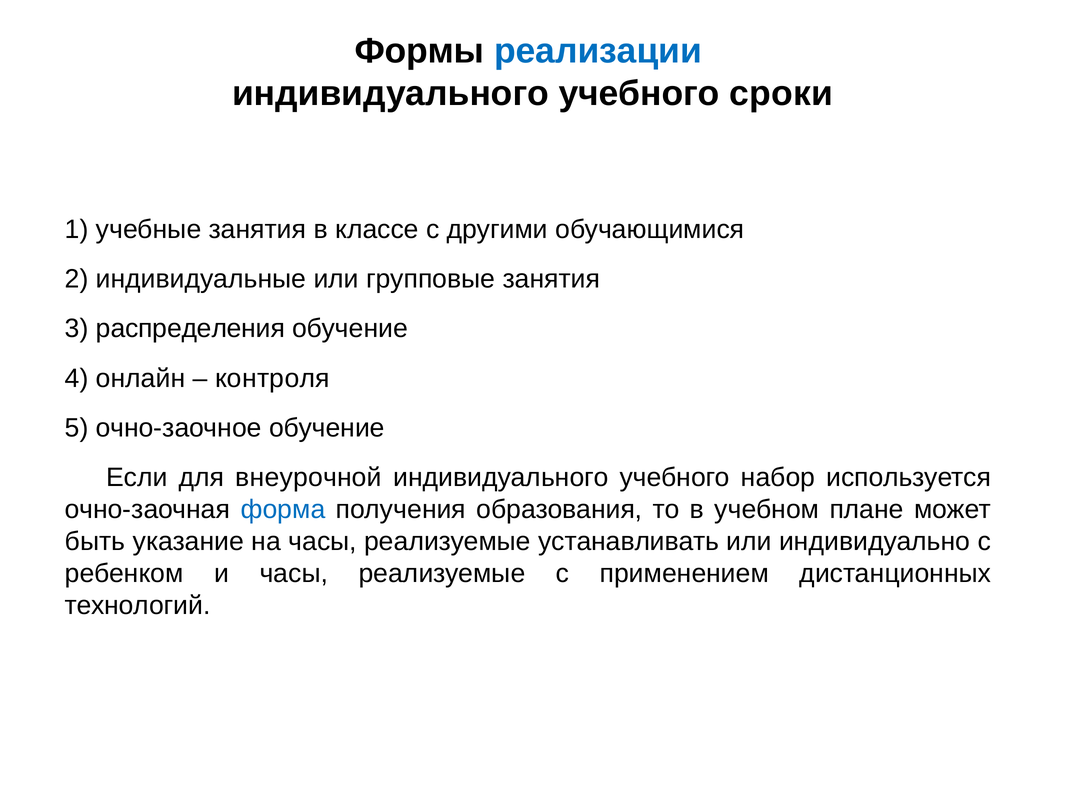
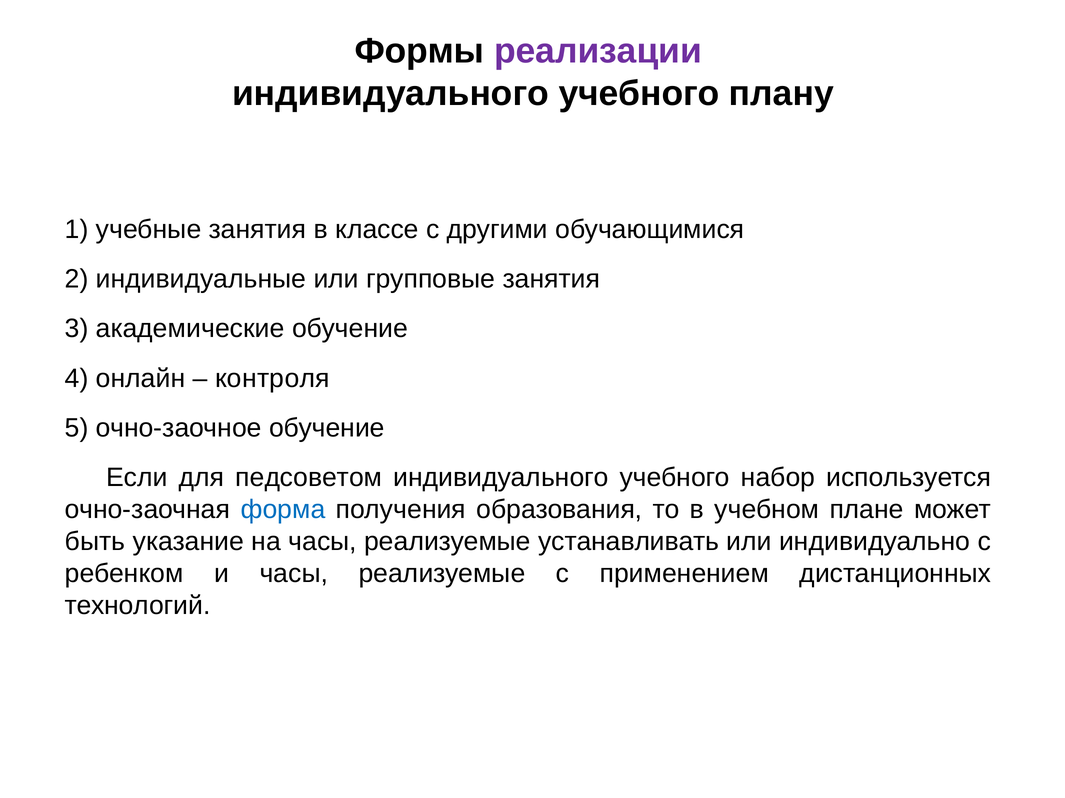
реализации colour: blue -> purple (598, 51)
сроки: сроки -> плану (781, 94)
распределения: распределения -> академические (190, 329)
внеурочной: внеурочной -> педсоветом (309, 478)
